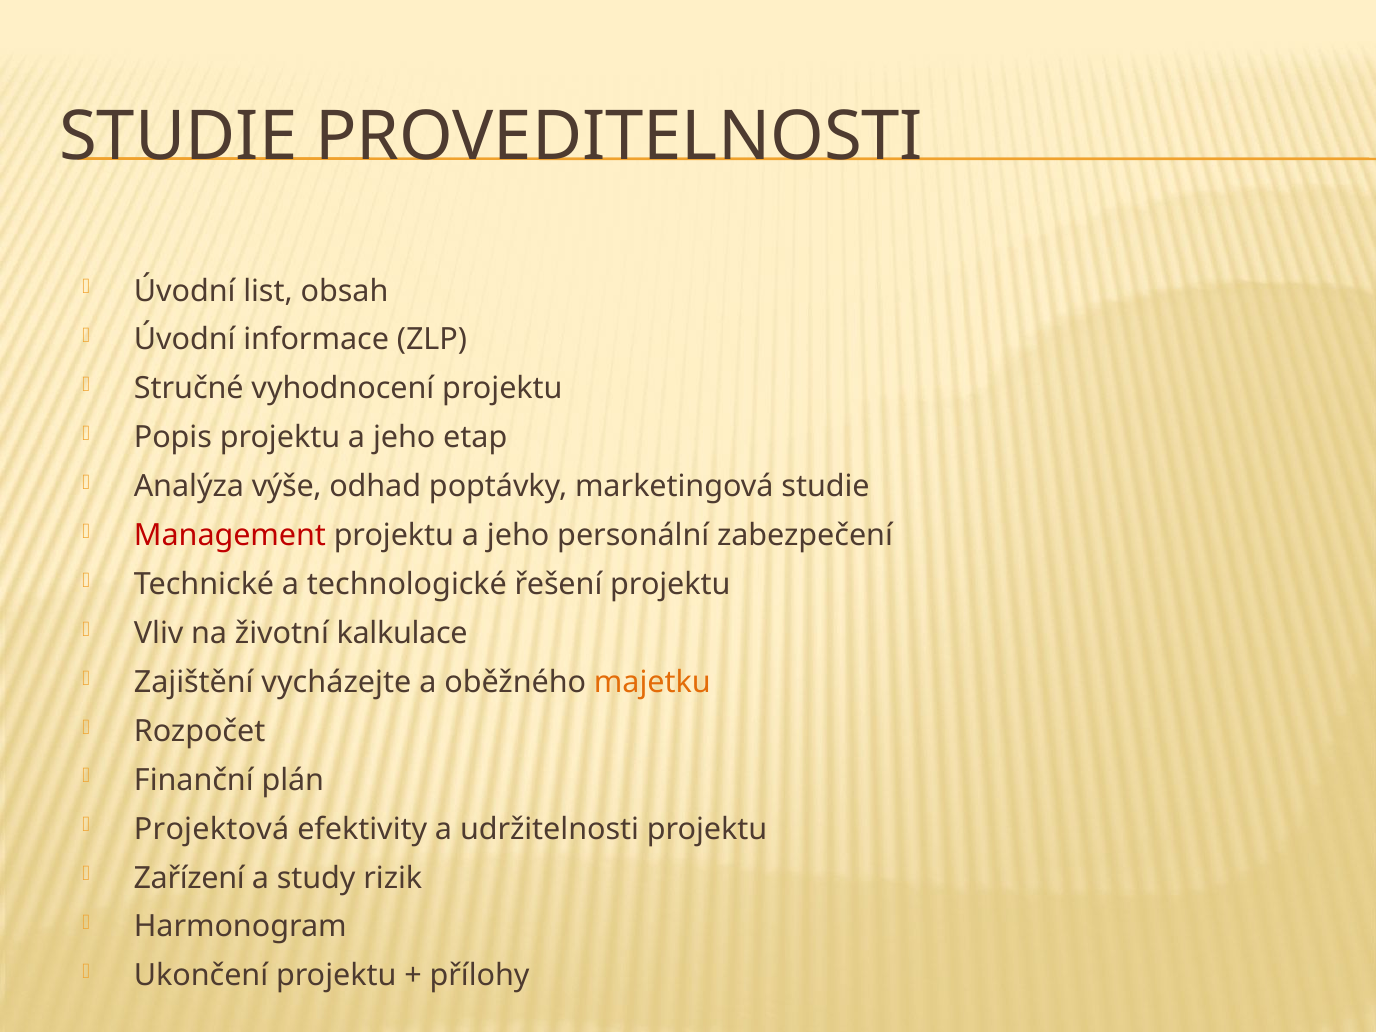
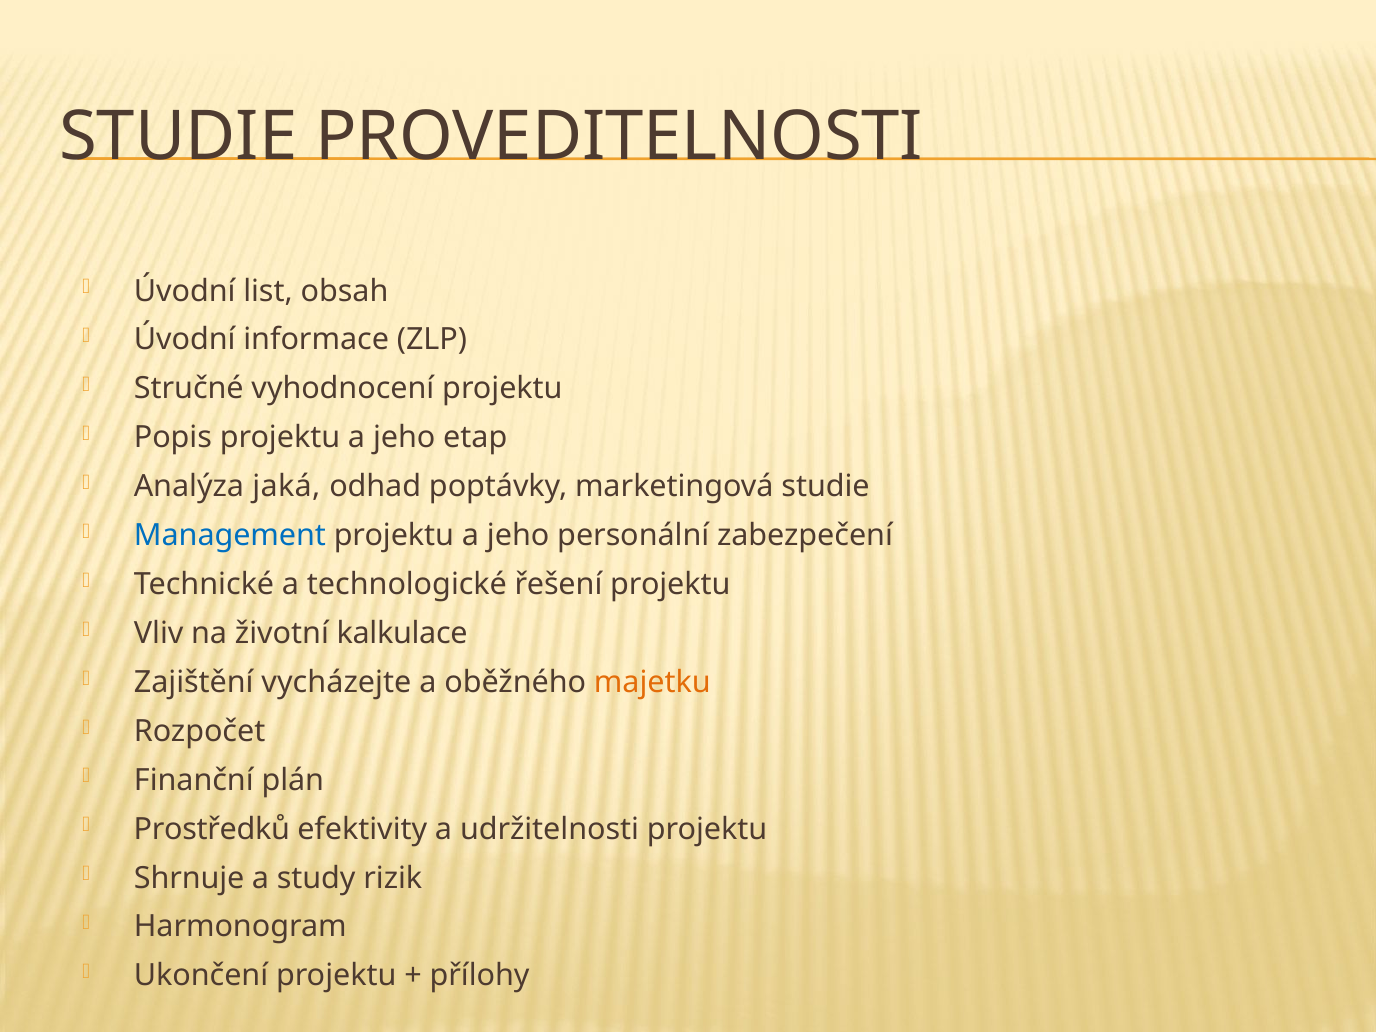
výše: výše -> jaká (286, 487)
Management colour: red -> blue (230, 536)
Projektová: Projektová -> Prostředků (212, 829)
Zařízení: Zařízení -> Shrnuje (189, 878)
